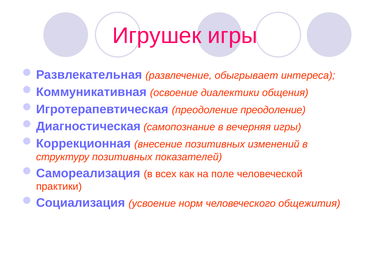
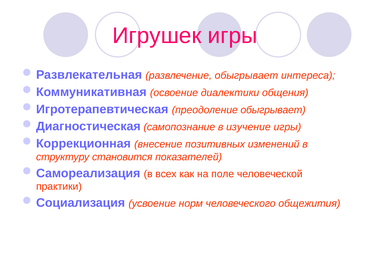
преодоление преодоление: преодоление -> обыгрывает (273, 110)
вечерняя: вечерняя -> изучение (248, 127)
структуру позитивных: позитивных -> становится (122, 157)
